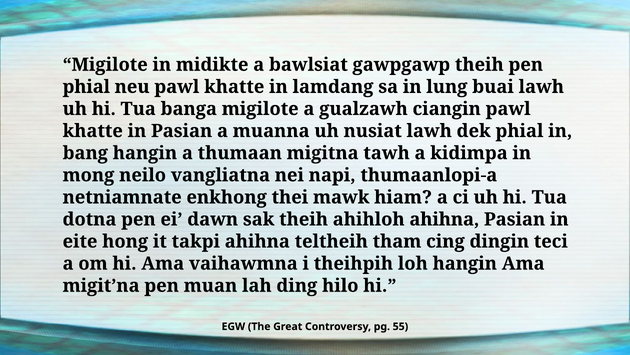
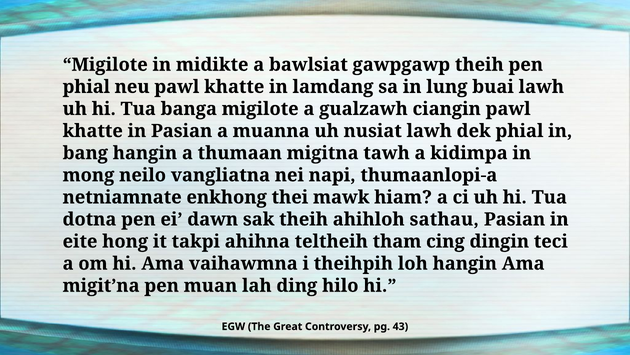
ahihloh ahihna: ahihna -> sathau (444, 219)
55: 55 -> 43 (400, 326)
